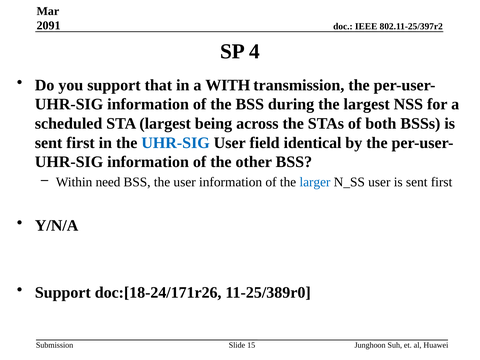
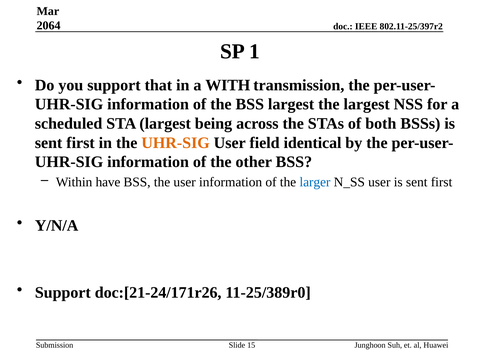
2091: 2091 -> 2064 (49, 26)
4: 4 -> 1 (254, 51)
BSS during: during -> largest (291, 104)
UHR-SIG colour: blue -> orange (176, 143)
need: need -> have (108, 182)
doc:[18-24/171r26: doc:[18-24/171r26 -> doc:[21-24/171r26 (158, 293)
